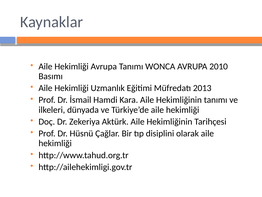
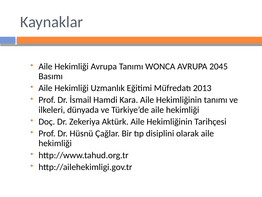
2010: 2010 -> 2045 (219, 66)
